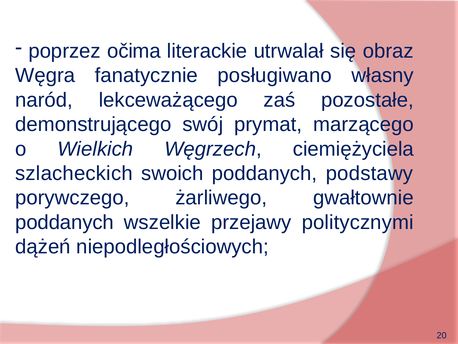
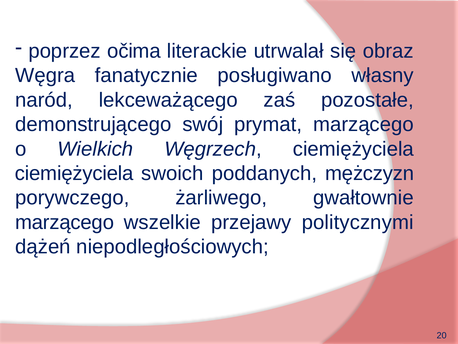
szlacheckich: szlacheckich -> ciemiężyciela (74, 173)
podstawy: podstawy -> mężczyzn (370, 173)
poddanych: poddanych -> marzącego (65, 222)
